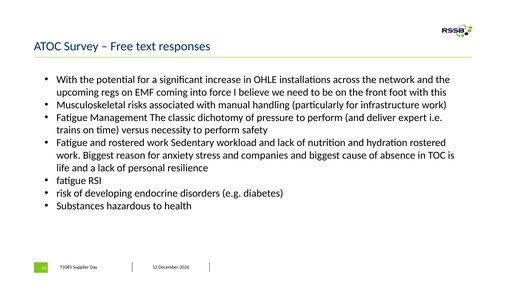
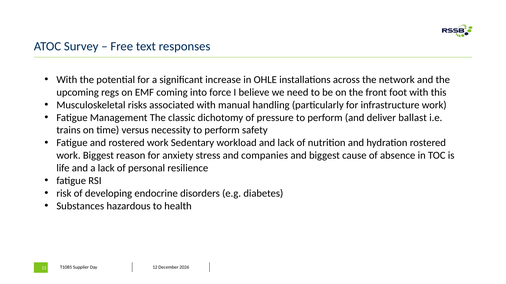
expert: expert -> ballast (413, 118)
